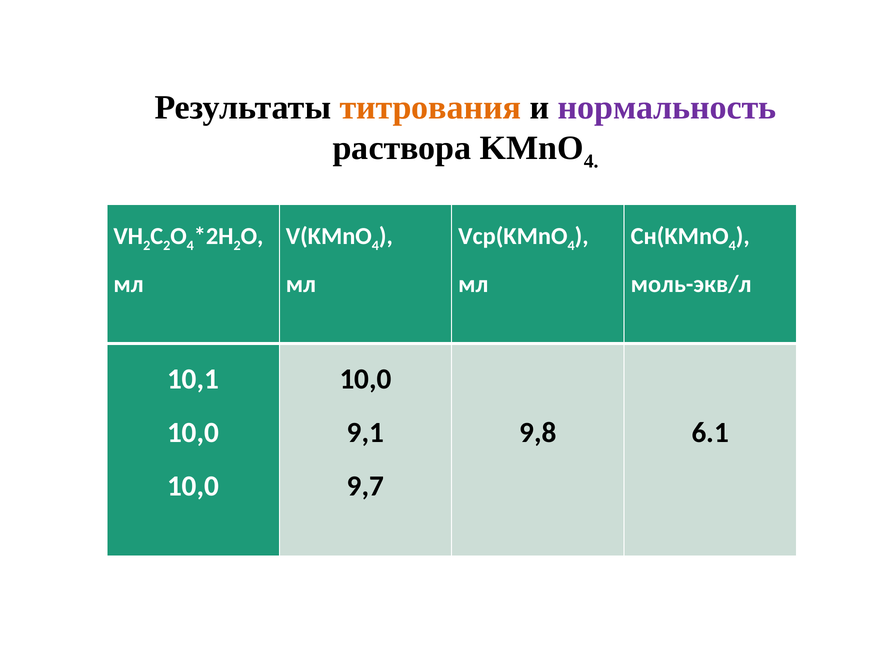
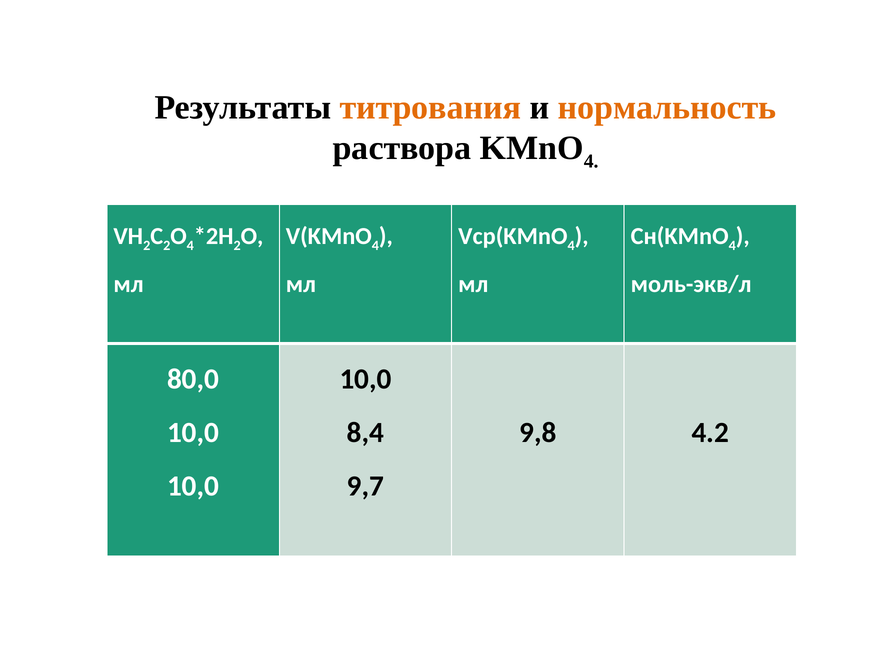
нормальность colour: purple -> orange (667, 107)
10,1: 10,1 -> 80,0 (193, 379)
9,1: 9,1 -> 8,4 (365, 433)
6.1: 6.1 -> 4.2 (710, 433)
